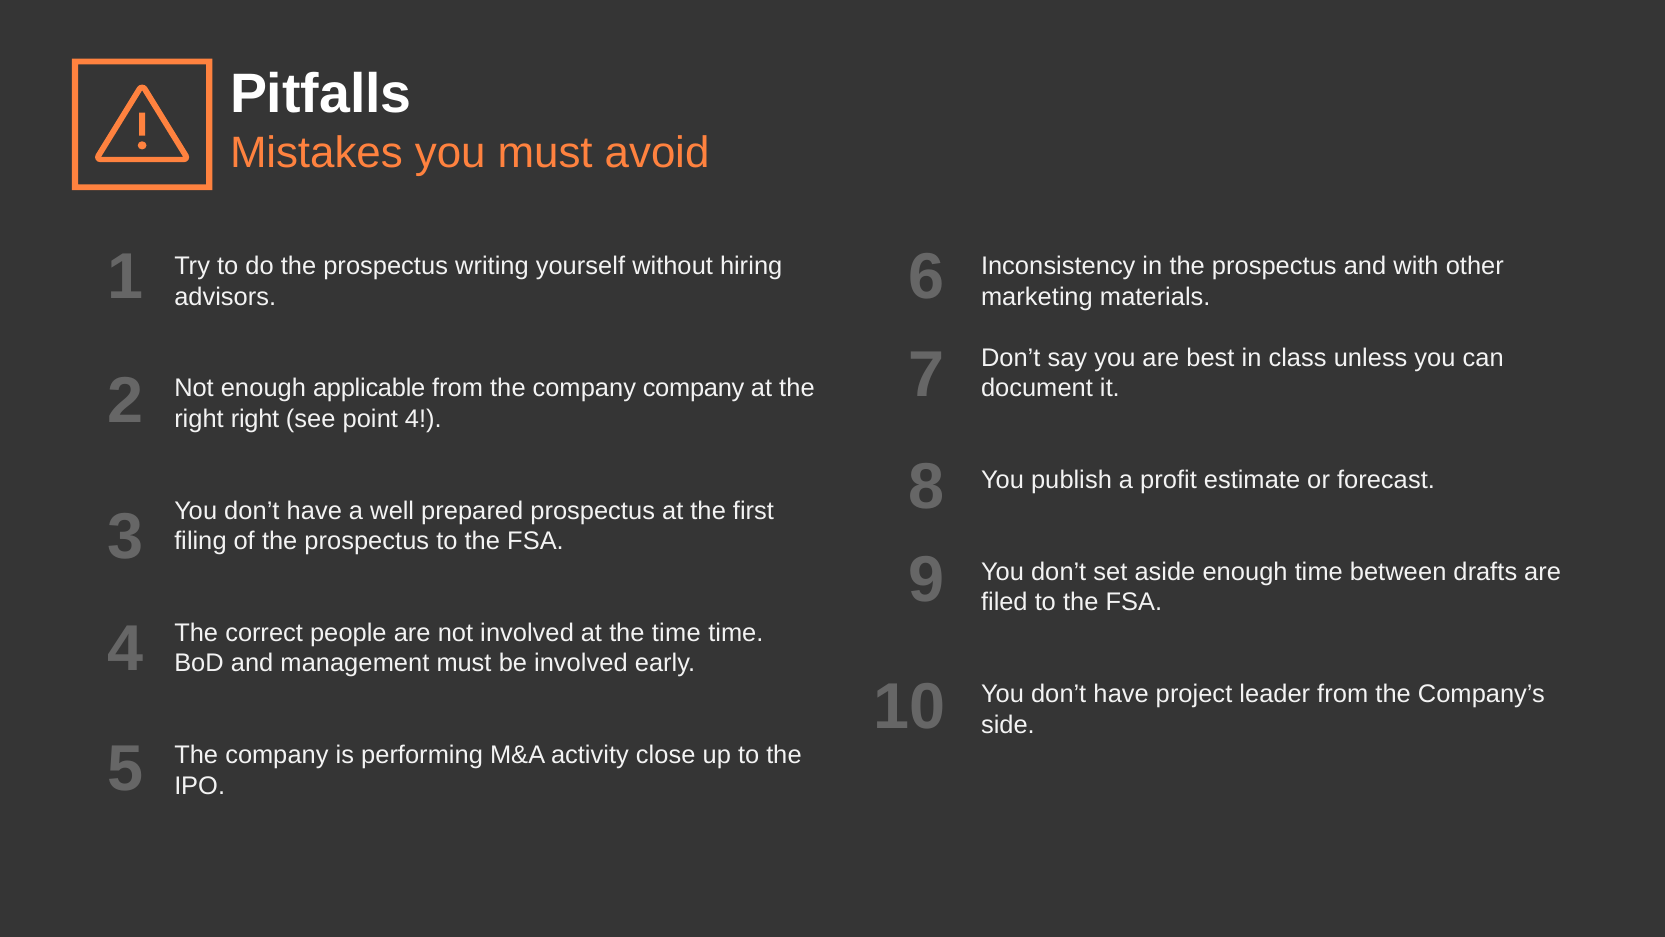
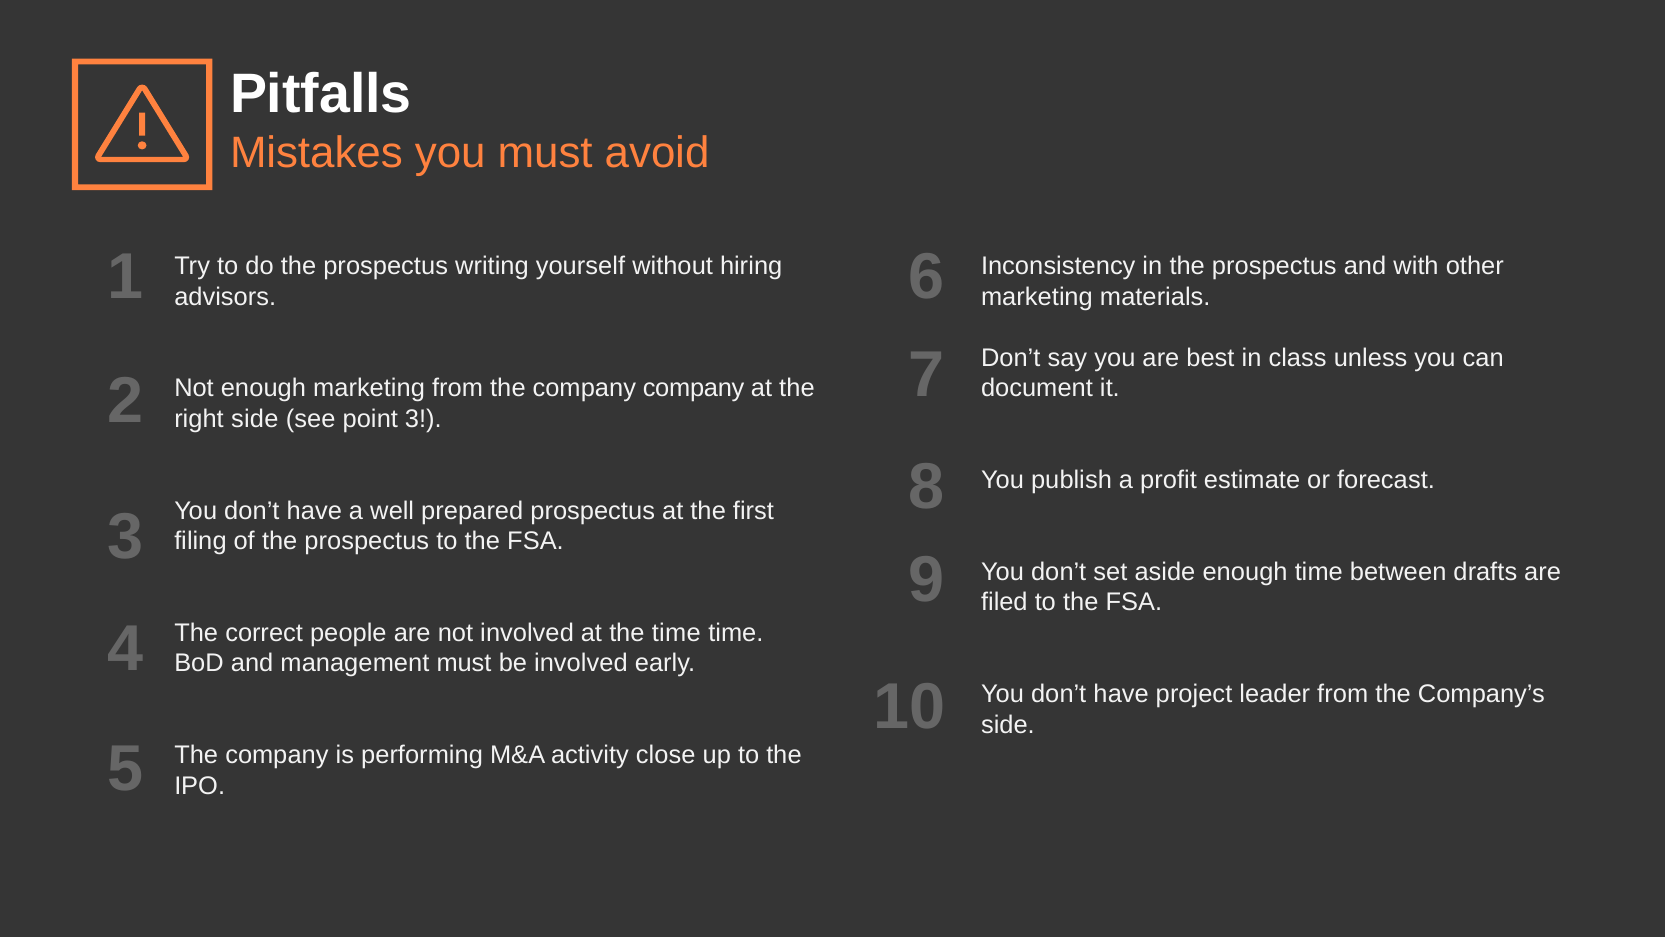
enough applicable: applicable -> marketing (369, 388)
right right: right -> side (255, 419)
point 4: 4 -> 3 (423, 419)
